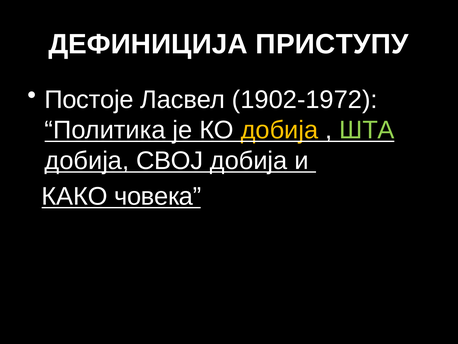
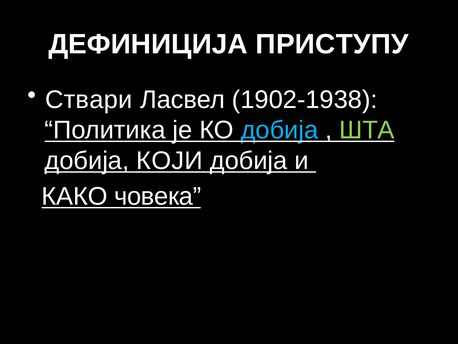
Постоје: Постоје -> Ствари (89, 99)
1902-1972: 1902-1972 -> 1902-1938 (305, 99)
добија colour: yellow -> light blue (280, 130)
СВОЈ: СВОЈ -> КОЈИ (169, 161)
